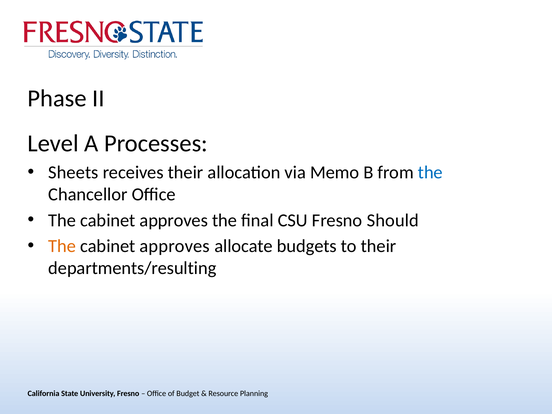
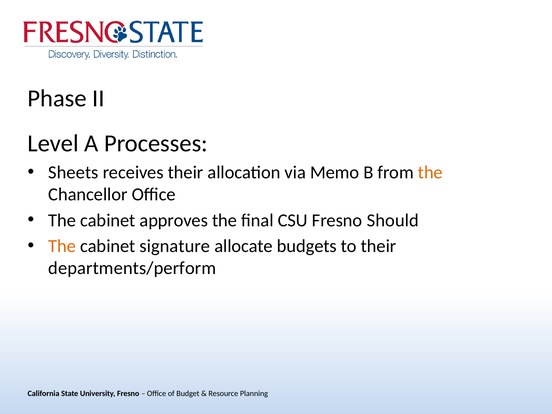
the colour: blue -> orange (430, 172)
approves: approves -> signature (175, 246)
departments/resulting: departments/resulting -> departments/perform (132, 268)
